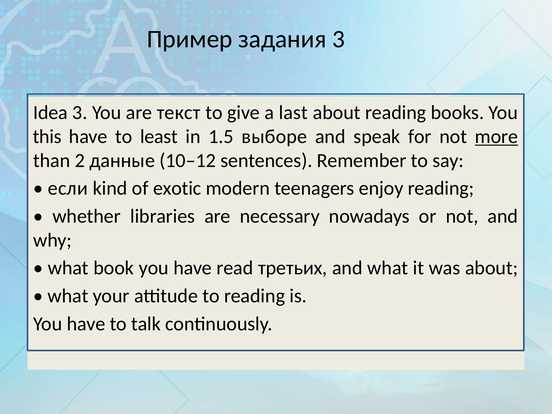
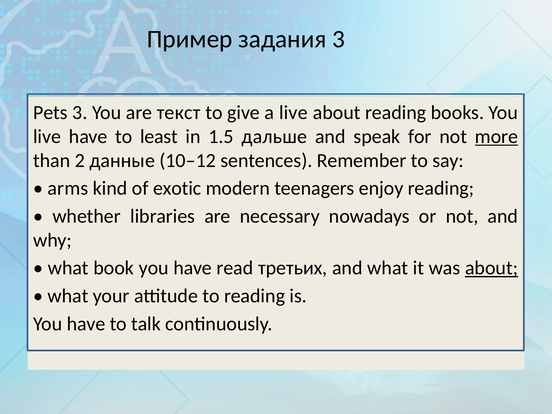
Idea: Idea -> Pets (50, 113)
a last: last -> live (293, 113)
this: this -> live (47, 137)
выборе: выборе -> дальше (274, 137)
если: если -> arms (68, 188)
about underline: none -> present (492, 268)
